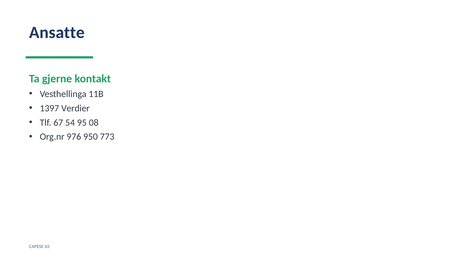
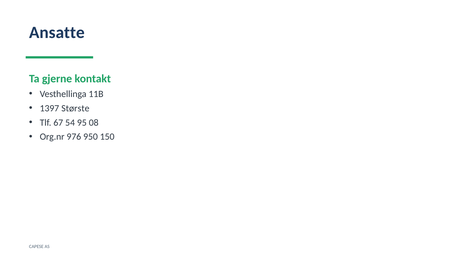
Verdier: Verdier -> Største (75, 108)
773: 773 -> 150 (107, 137)
